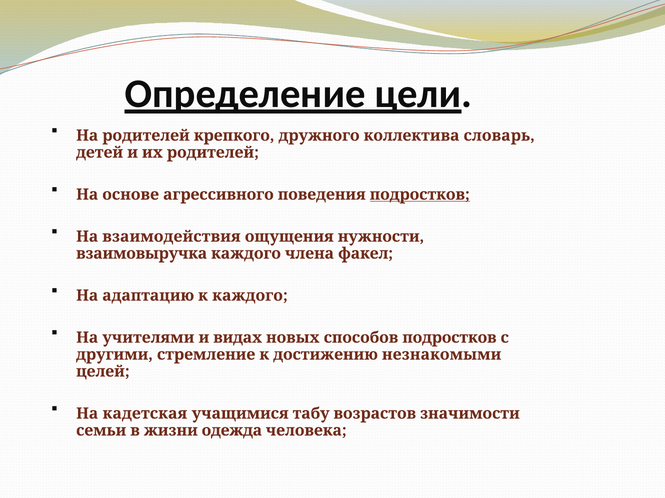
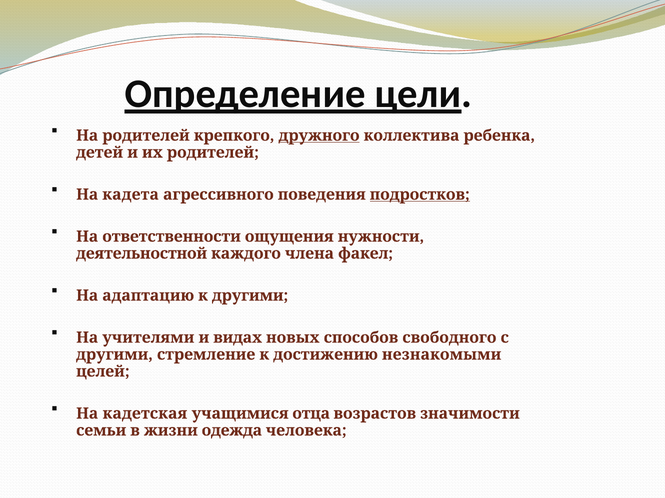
дружного underline: none -> present (319, 136)
словарь: словарь -> ребенка (499, 136)
основе: основе -> кадета (131, 195)
взаимодействия: взаимодействия -> ответственности (172, 237)
взаимовыручка: взаимовыручка -> деятельностной (142, 254)
к каждого: каждого -> другими (250, 296)
способов подростков: подростков -> свободного (449, 338)
табу: табу -> отца (311, 414)
